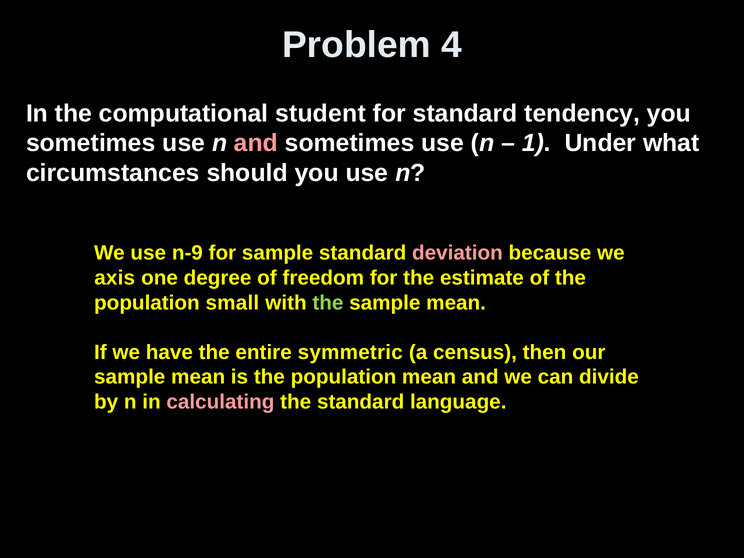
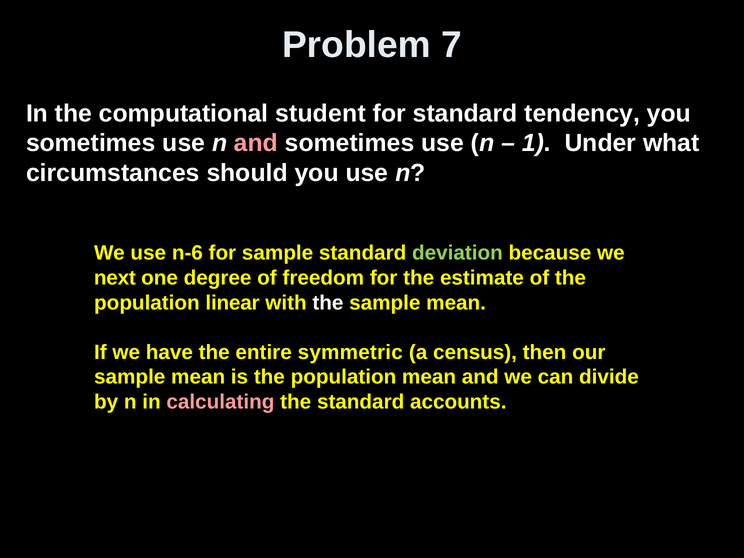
4: 4 -> 7 (451, 45)
n-9: n-9 -> n-6 (187, 253)
deviation colour: pink -> light green (457, 253)
axis: axis -> next (115, 278)
small: small -> linear (233, 303)
the colour: light green -> white (328, 303)
language: language -> accounts (458, 402)
